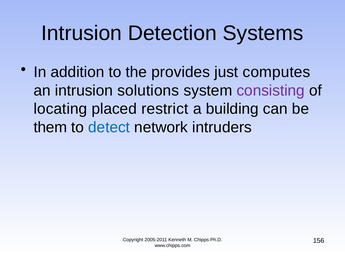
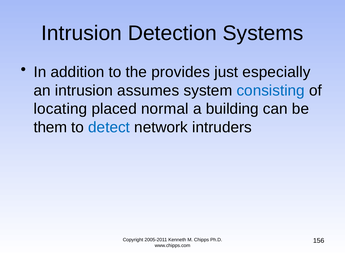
computes: computes -> especially (277, 72)
solutions: solutions -> assumes (148, 91)
consisting colour: purple -> blue (271, 91)
restrict: restrict -> normal (165, 109)
